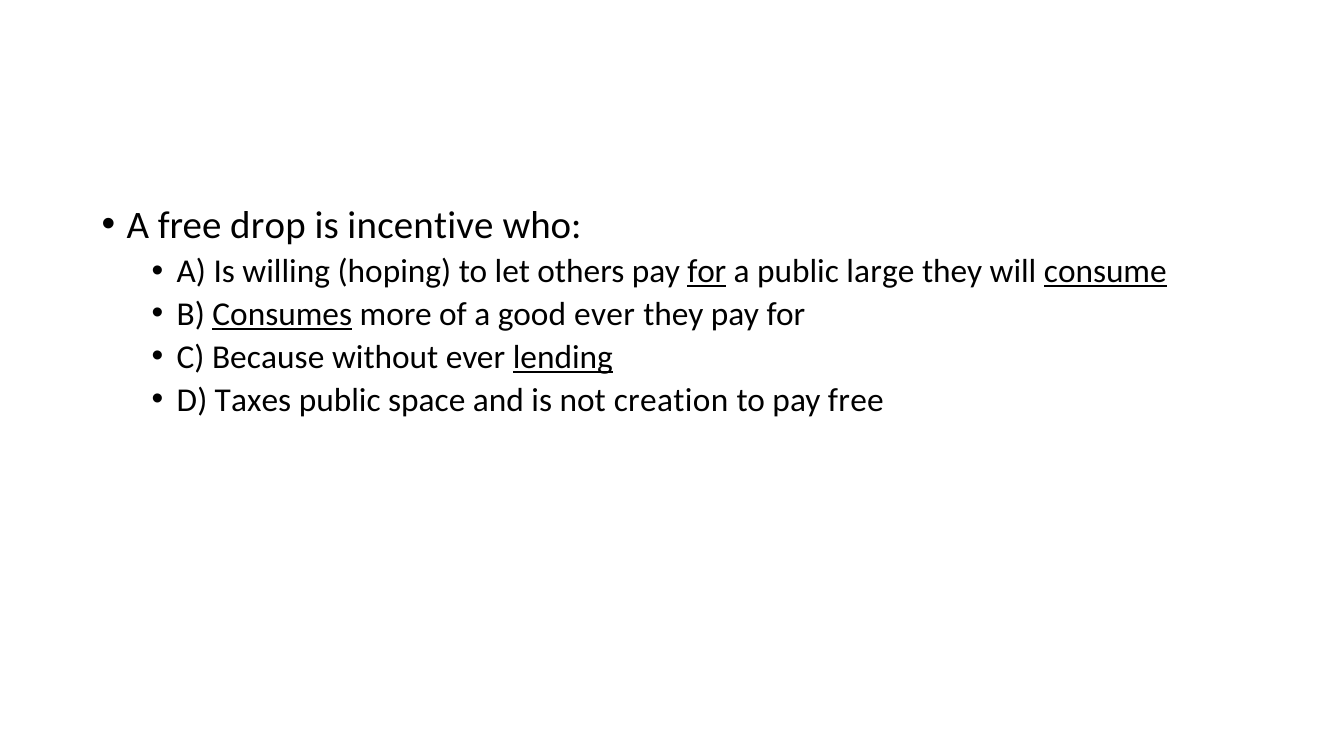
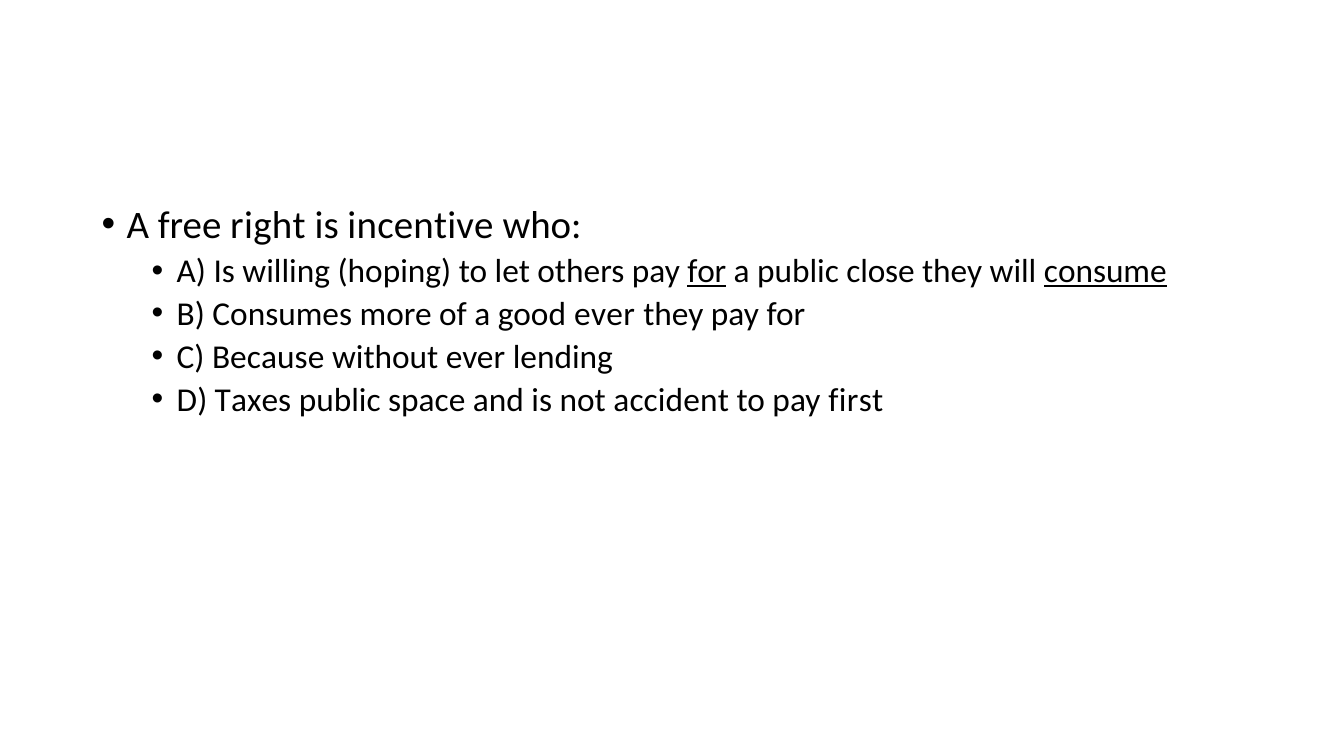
drop: drop -> right (268, 226)
large: large -> close (881, 272)
Consumes underline: present -> none (282, 314)
lending underline: present -> none (563, 357)
creation: creation -> accident (671, 400)
pay free: free -> first (856, 400)
